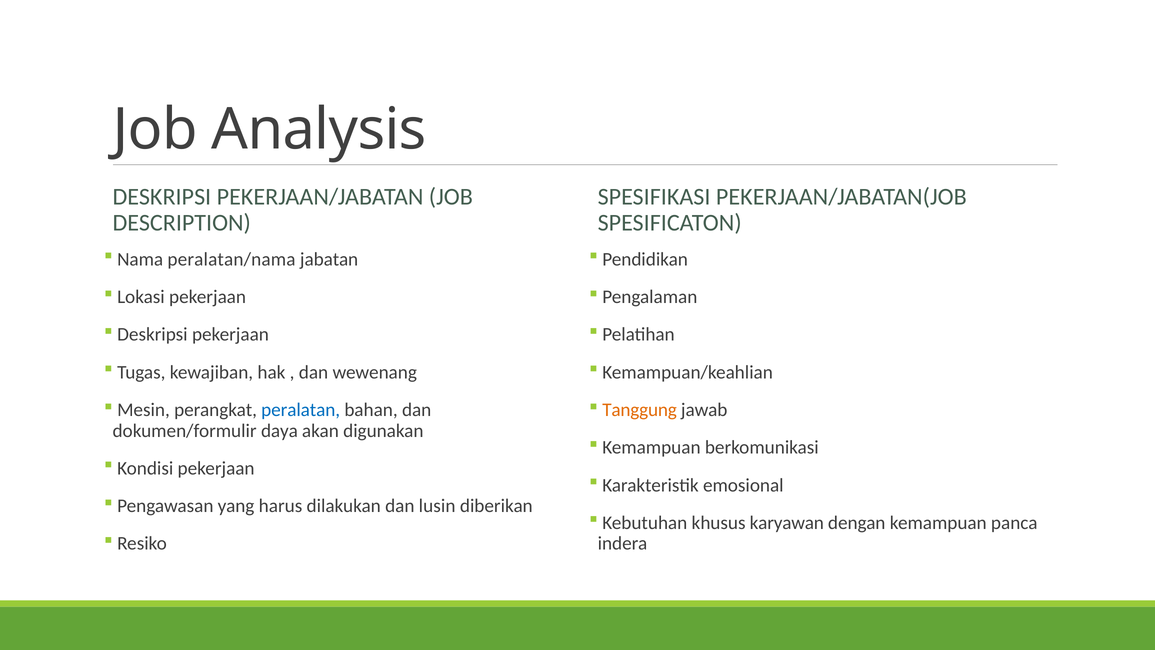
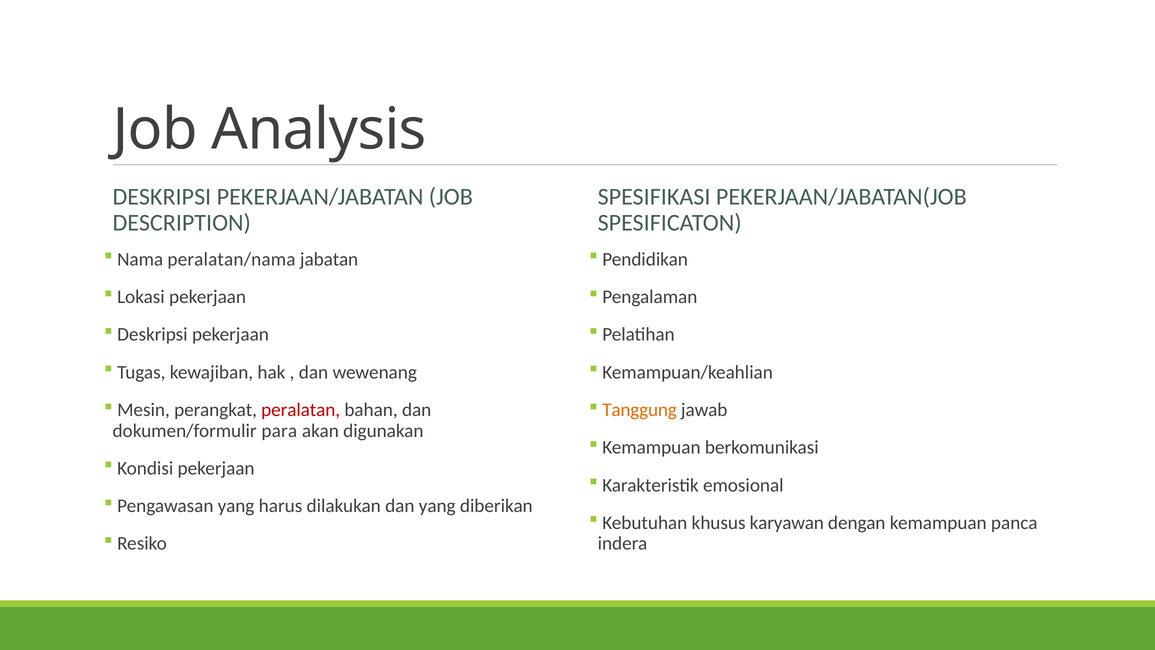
peralatan colour: blue -> red (301, 410)
daya: daya -> para (279, 430)
dan lusin: lusin -> yang (437, 506)
